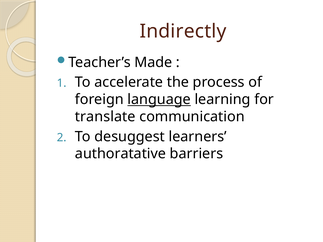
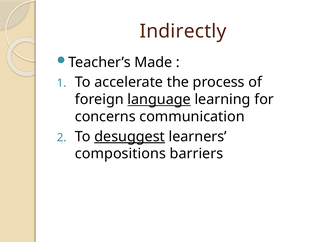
translate: translate -> concerns (105, 117)
desuggest underline: none -> present (130, 137)
authoratative: authoratative -> compositions (120, 154)
